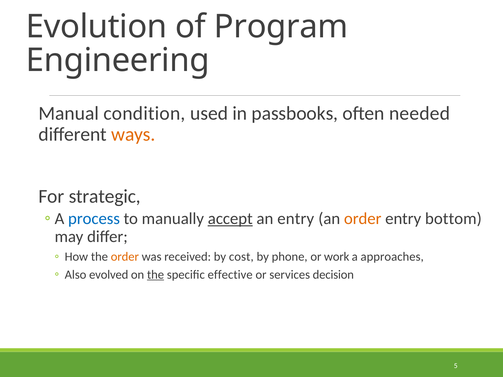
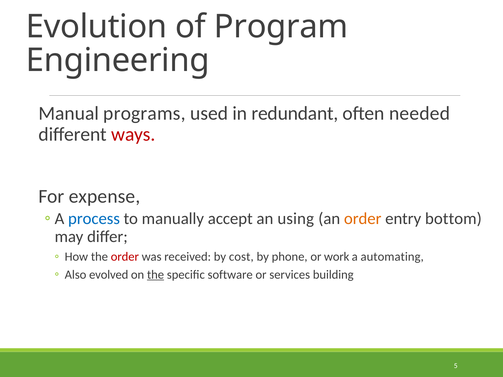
condition: condition -> programs (144, 114)
passbooks: passbooks -> redundant (295, 114)
ways colour: orange -> red (133, 135)
strategic: strategic -> expense (105, 196)
accept underline: present -> none (230, 219)
an entry: entry -> using (296, 219)
order colour: orange -> red (125, 257)
approaches: approaches -> automating (392, 257)
effective: effective -> software (230, 275)
decision: decision -> building (333, 275)
